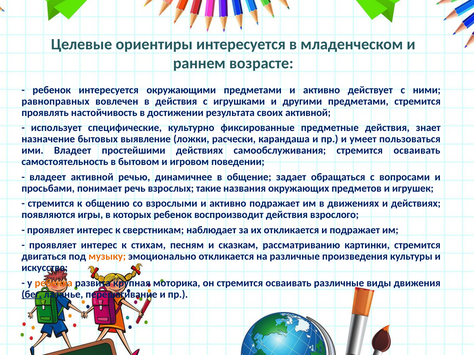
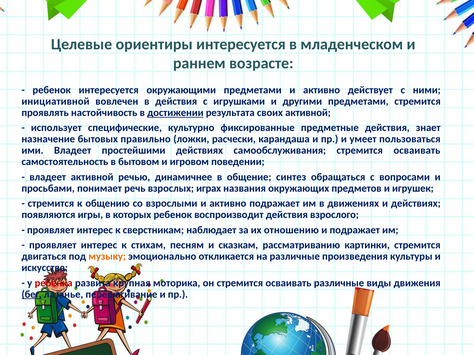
равноправных: равноправных -> инициативной (55, 101)
достижении underline: none -> present (175, 113)
выявление: выявление -> правильно (146, 139)
задает: задает -> синтез (291, 177)
такие: такие -> играх (209, 189)
их откликается: откликается -> отношению (291, 230)
ребенка colour: orange -> red (54, 283)
